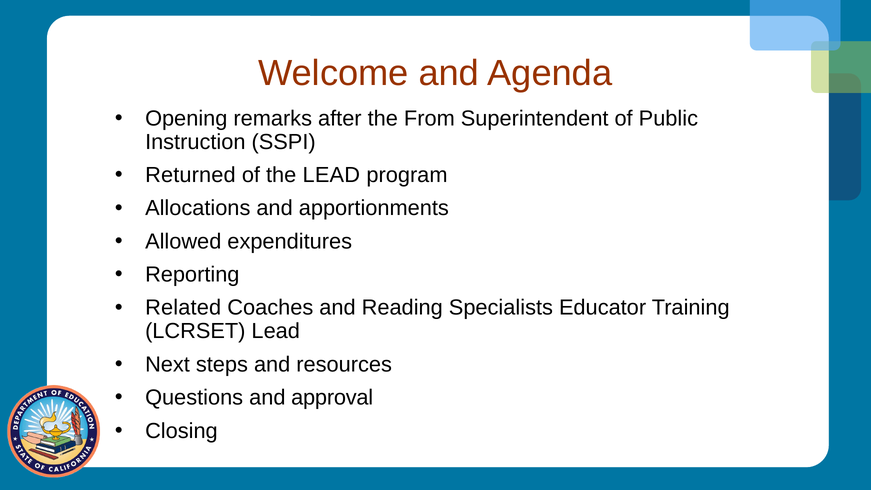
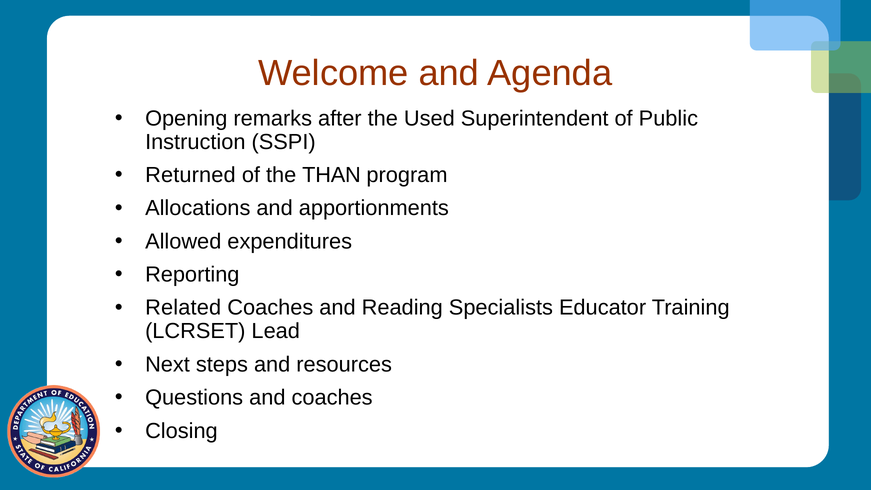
From: From -> Used (429, 118)
the LEAD: LEAD -> THAN (332, 175)
and approval: approval -> coaches (332, 398)
